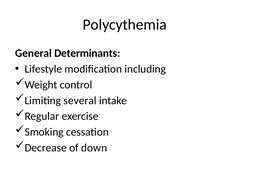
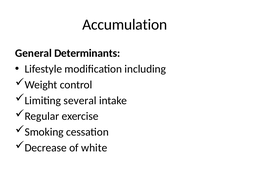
Polycythemia: Polycythemia -> Accumulation (125, 24)
down: down -> white (94, 148)
